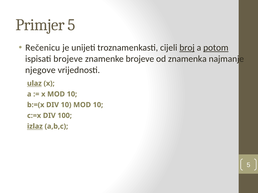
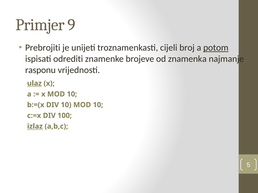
Primjer 5: 5 -> 9 (71, 25)
Rečenicu: Rečenicu -> Prebrojiti (43, 48)
broj underline: present -> none (187, 48)
ispisati brojeve: brojeve -> odrediti (68, 59)
njegove: njegove -> rasponu (40, 70)
